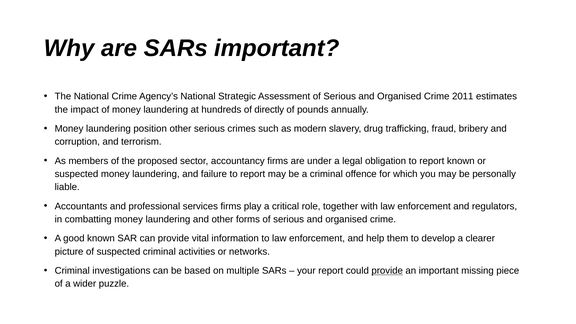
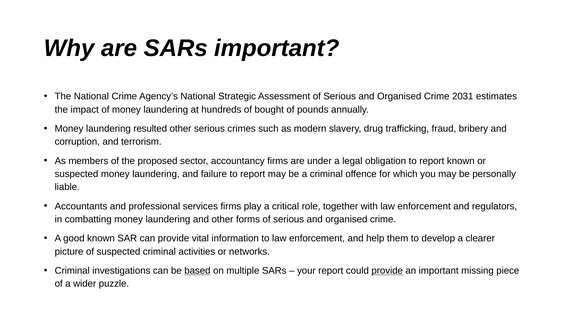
2011: 2011 -> 2031 (463, 96)
directly: directly -> bought (269, 110)
position: position -> resulted (150, 129)
based underline: none -> present (197, 271)
